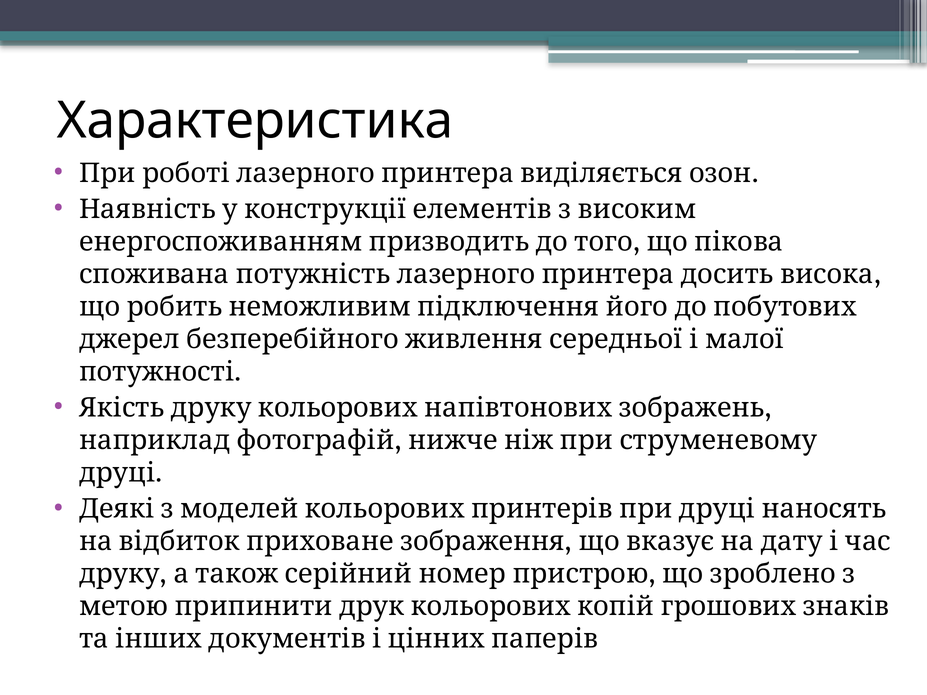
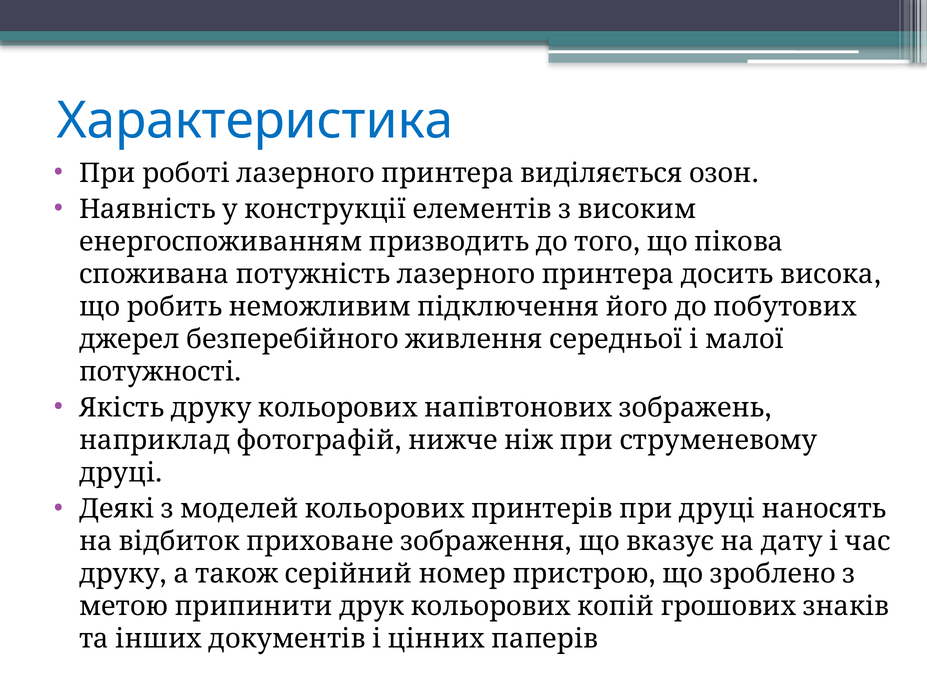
Характеристика colour: black -> blue (255, 121)
